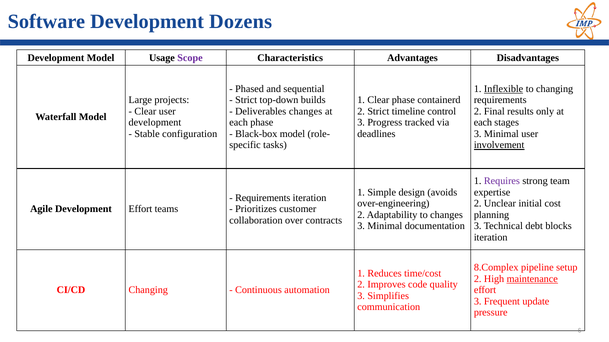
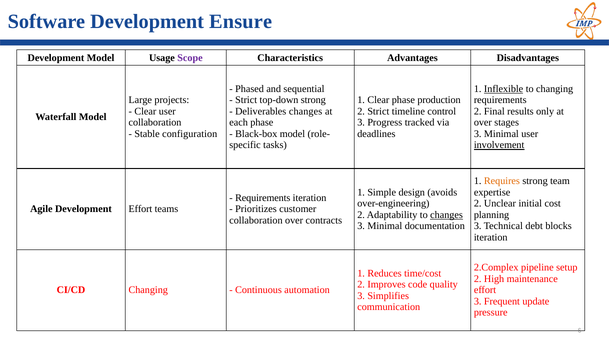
Dozens: Dozens -> Ensure (241, 22)
top-down builds: builds -> strong (313, 100)
containerd: containerd -> production (439, 100)
development: development -> collaboration (155, 123)
each: each -> over (483, 123)
Requires colour: purple -> orange (502, 181)
changes underline: none -> present (447, 215)
8.Complex: 8.Complex -> 2.Complex (496, 268)
maintenance underline: present -> none (532, 279)
